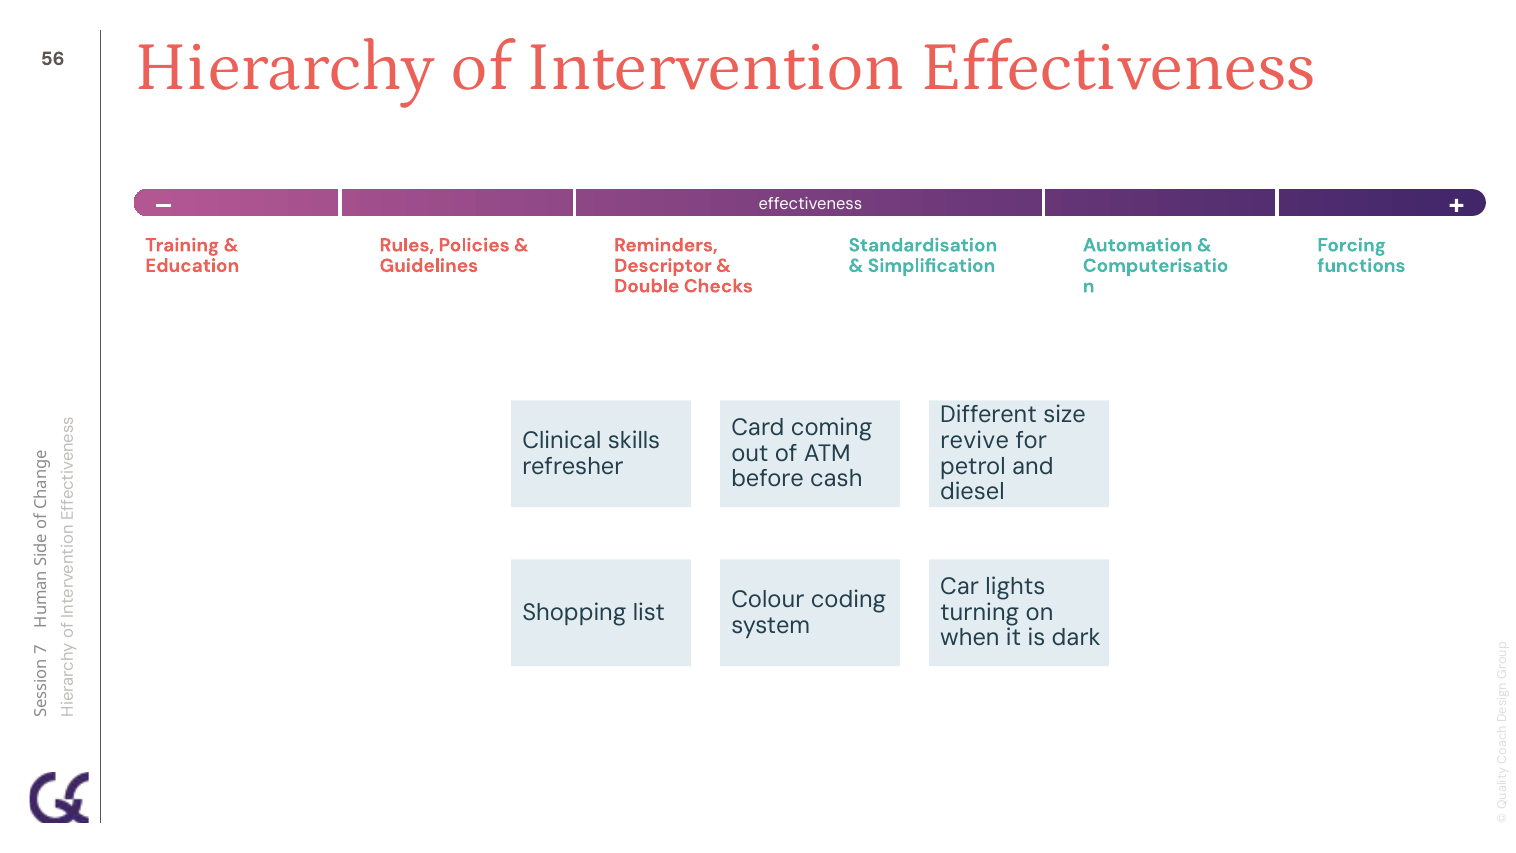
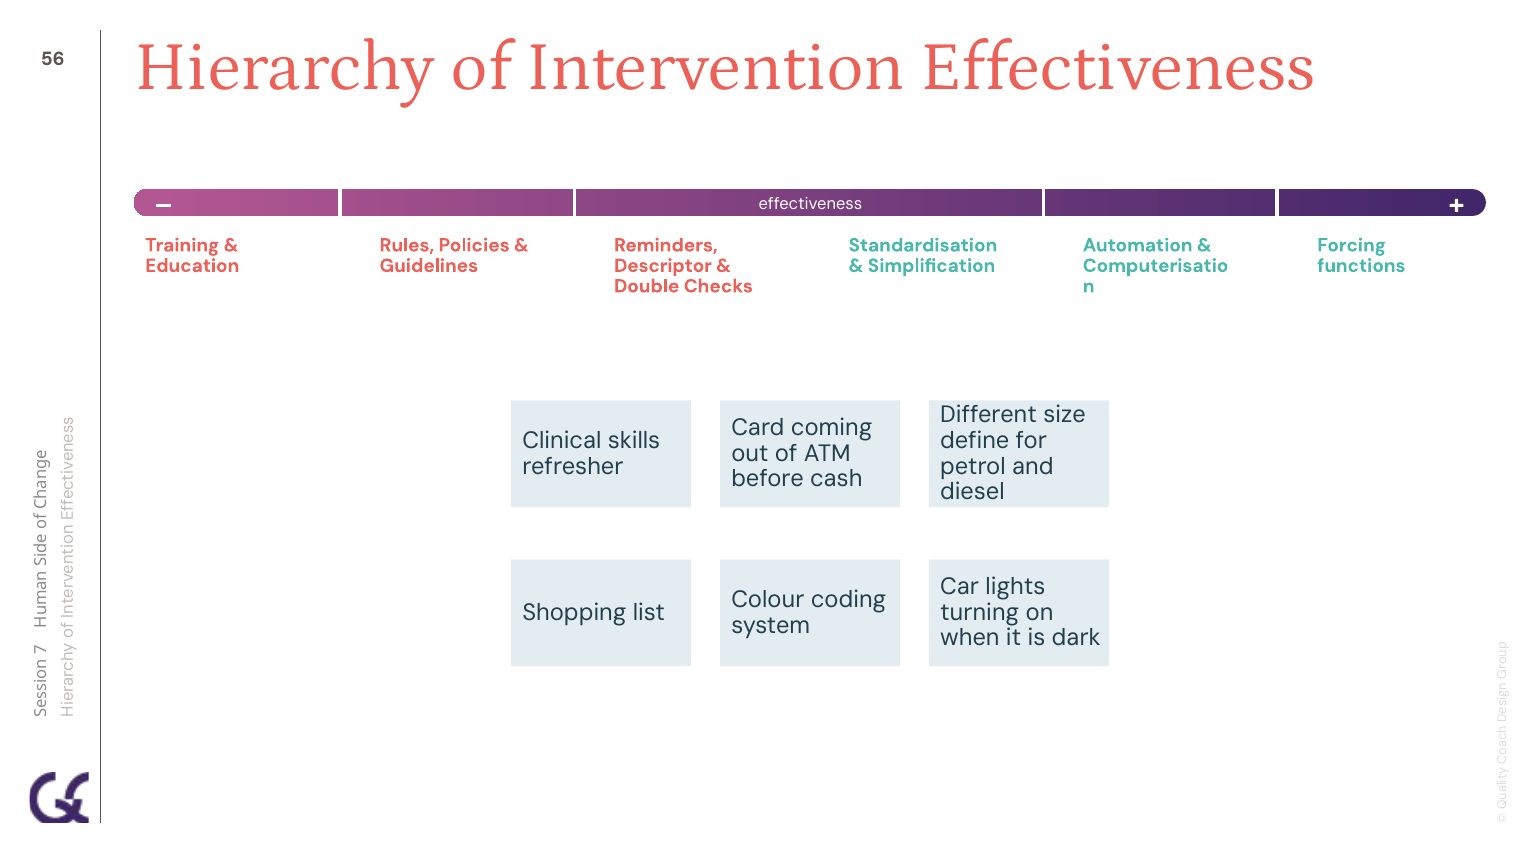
revive: revive -> define (975, 441)
